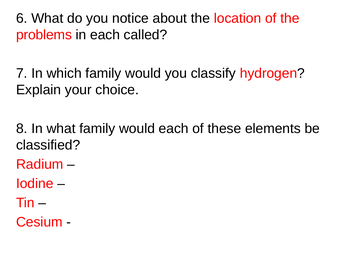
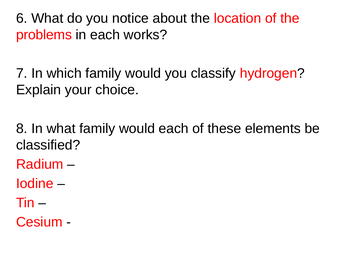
called: called -> works (145, 35)
